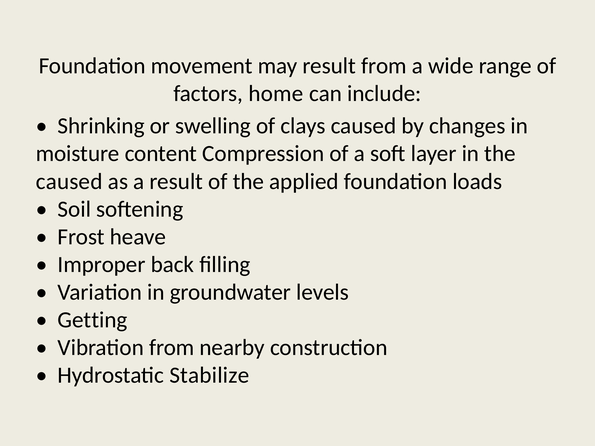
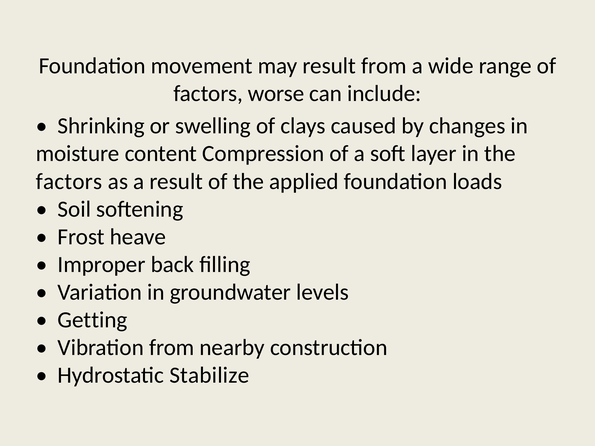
home: home -> worse (276, 94)
caused: caused -> factors (69, 181)
